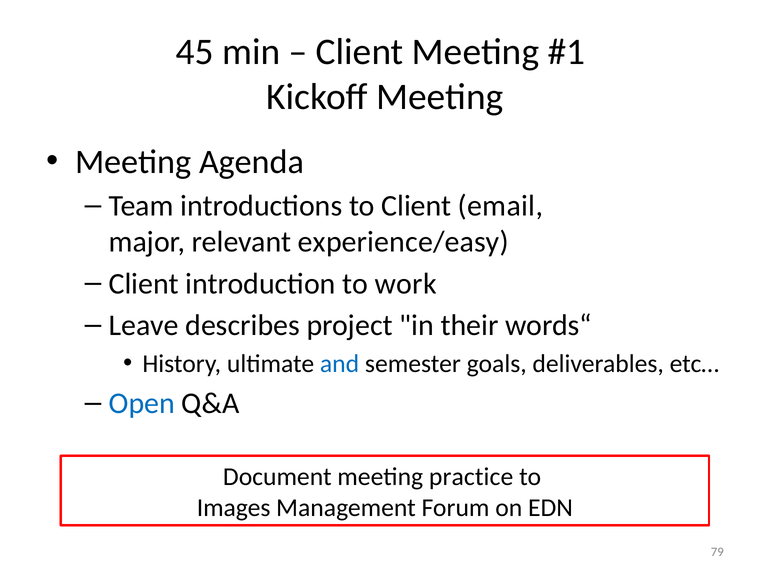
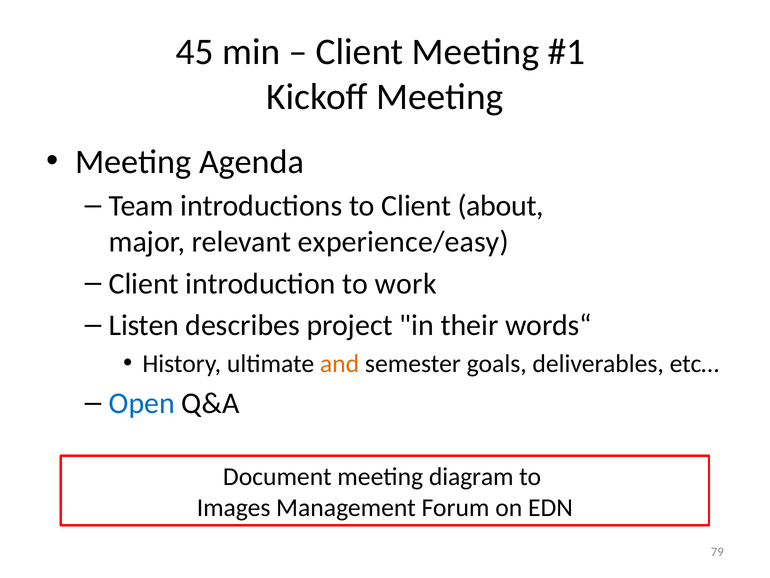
email: email -> about (501, 206)
Leave: Leave -> Listen (144, 325)
and colour: blue -> orange (340, 363)
practice: practice -> diagram (471, 477)
